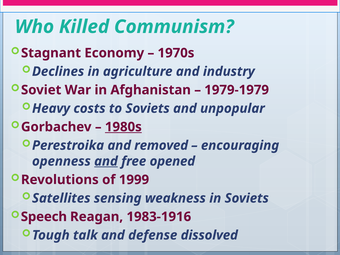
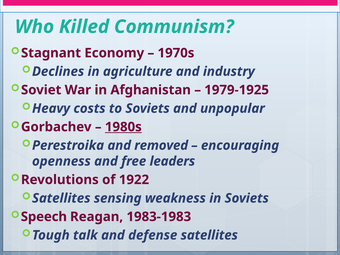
1979-1979: 1979-1979 -> 1979-1925 (237, 90)
and underline: present -> none (106, 161)
opened: opened -> leaders (172, 161)
1999: 1999 -> 1922 (134, 180)
1983-1916: 1983-1916 -> 1983-1983 (159, 217)
defense dissolved: dissolved -> satellites (209, 235)
